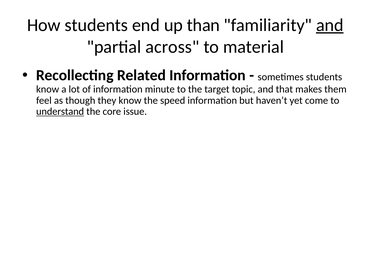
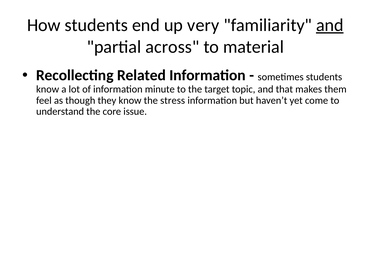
than: than -> very (203, 25)
speed: speed -> stress (173, 100)
understand underline: present -> none (60, 111)
